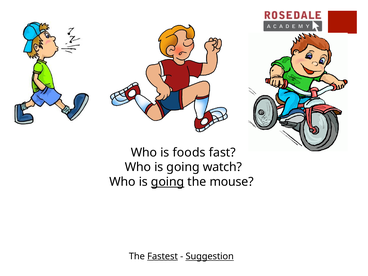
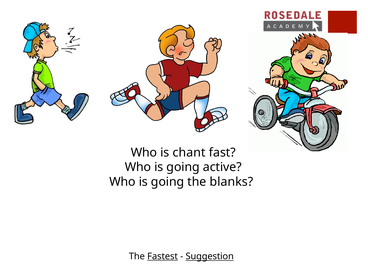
foods: foods -> chant (189, 153)
watch: watch -> active (222, 167)
going underline: present -> none (168, 182)
mouse: mouse -> blanks (231, 182)
